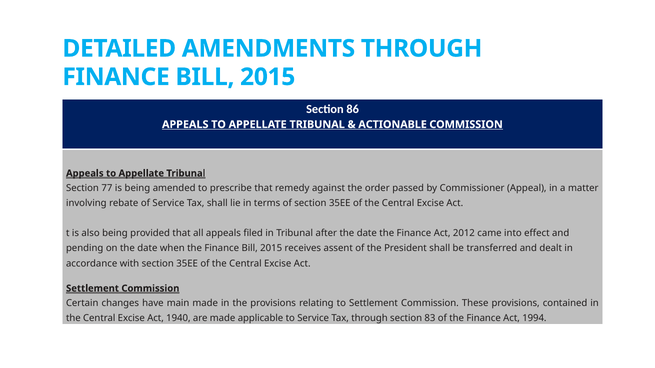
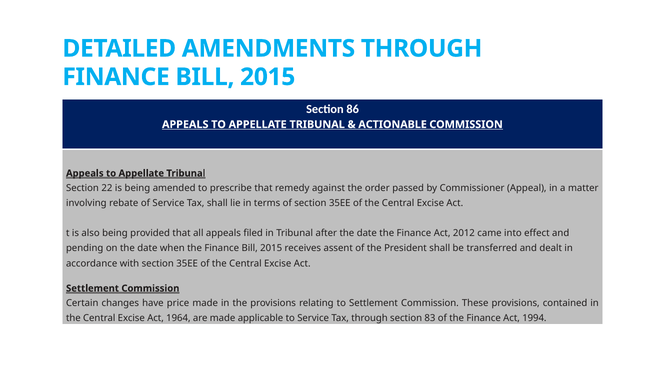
77: 77 -> 22 (107, 188)
main: main -> price (178, 304)
1940: 1940 -> 1964 (178, 319)
